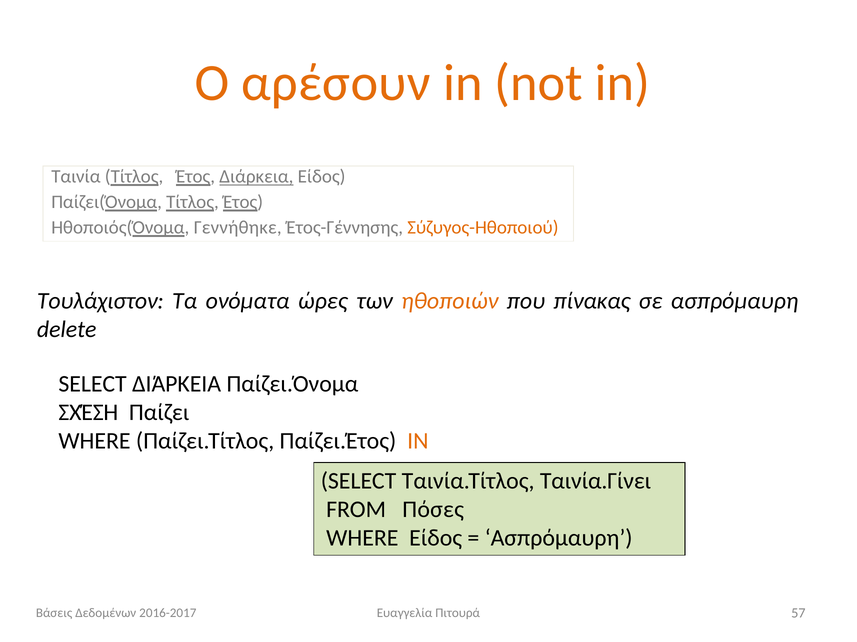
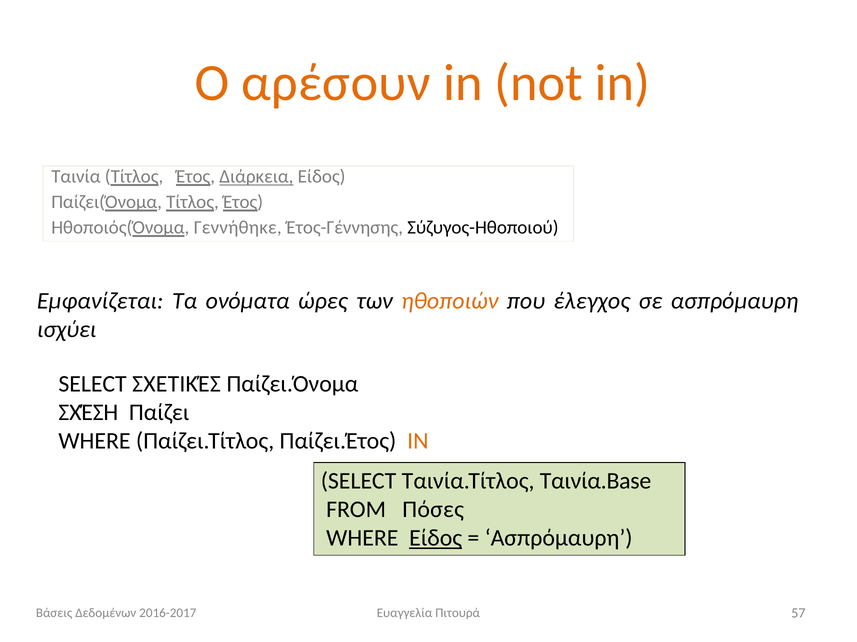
Σύζυγος-Ηθοποιού colour: orange -> black (483, 228)
Τουλάχιστον: Τουλάχιστον -> Εμφανίζεται (100, 301)
πίνακας: πίνακας -> έλεγχος (592, 301)
delete: delete -> ισχύει (67, 330)
SELECT ΔΙΆΡΚΕΙΑ: ΔΙΆΡΚΕΙΑ -> ΣΧΕΤΙΚΈΣ (177, 384)
Ταινία.Γίνει: Ταινία.Γίνει -> Ταινία.Base (596, 482)
Είδος underline: none -> present (436, 539)
